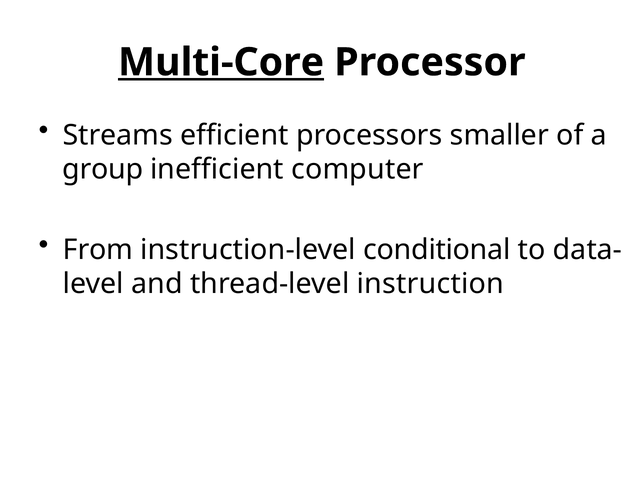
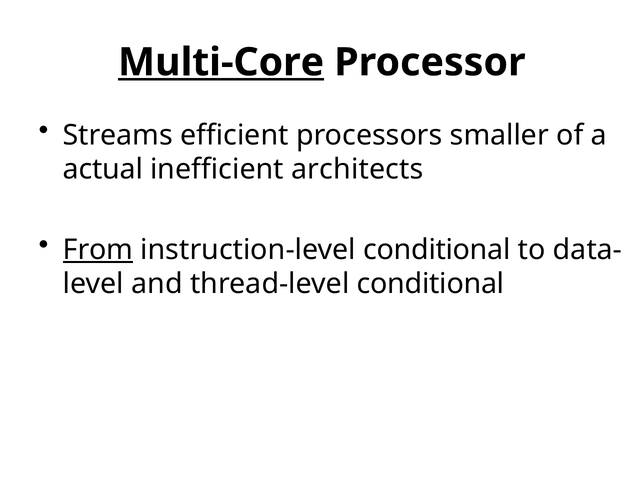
group: group -> actual (103, 169)
computer: computer -> architects (357, 169)
From underline: none -> present (98, 250)
thread-level instruction: instruction -> conditional (431, 284)
